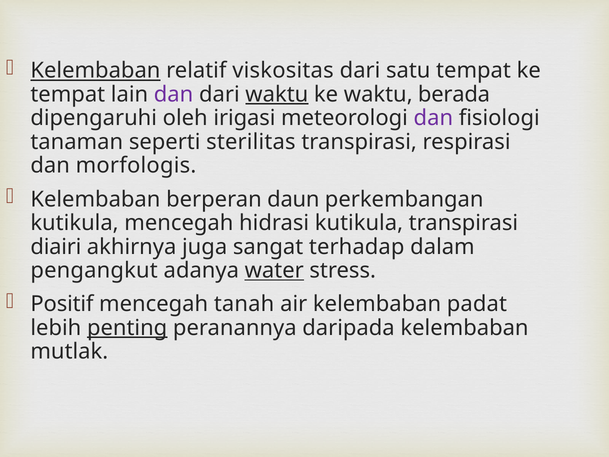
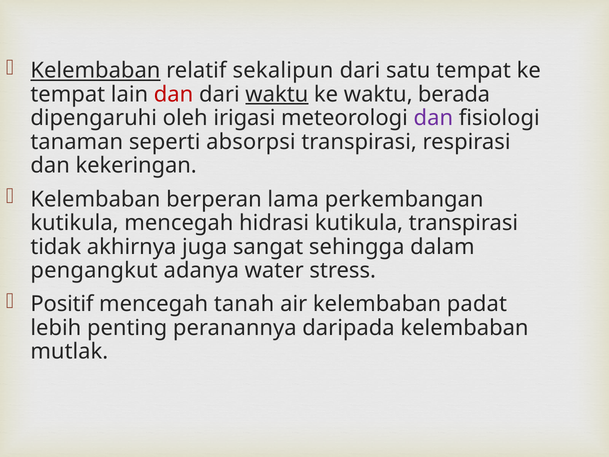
viskositas: viskositas -> sekalipun (283, 71)
dan colour: purple -> red (174, 94)
sterilitas: sterilitas -> absorpsi (251, 142)
morfologis: morfologis -> kekeringan (136, 166)
daun: daun -> lama (293, 199)
diairi: diairi -> tidak (56, 247)
terhadap: terhadap -> sehingga (357, 247)
water underline: present -> none (274, 270)
penting underline: present -> none (127, 328)
